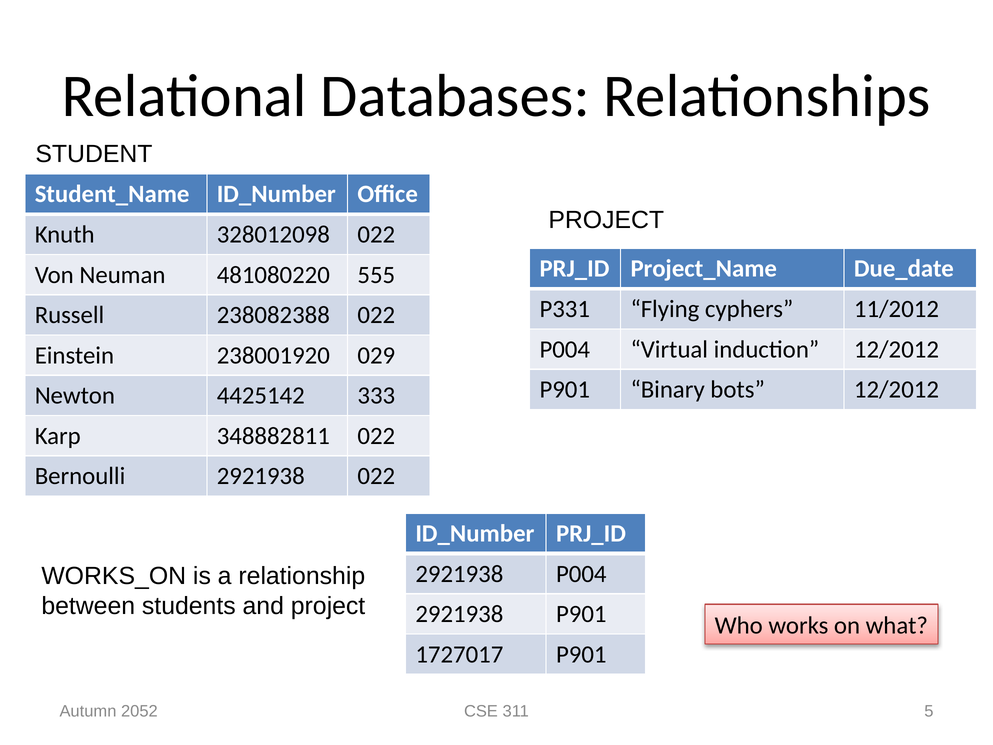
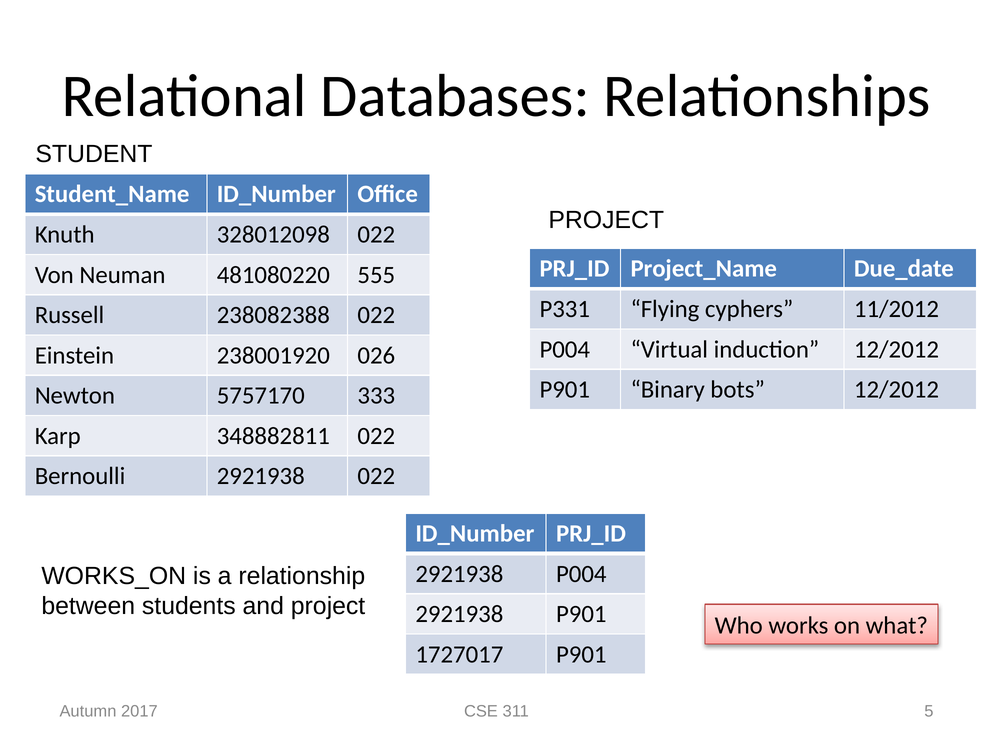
029: 029 -> 026 (376, 355)
4425142: 4425142 -> 5757170 (261, 396)
2052: 2052 -> 2017 (139, 711)
